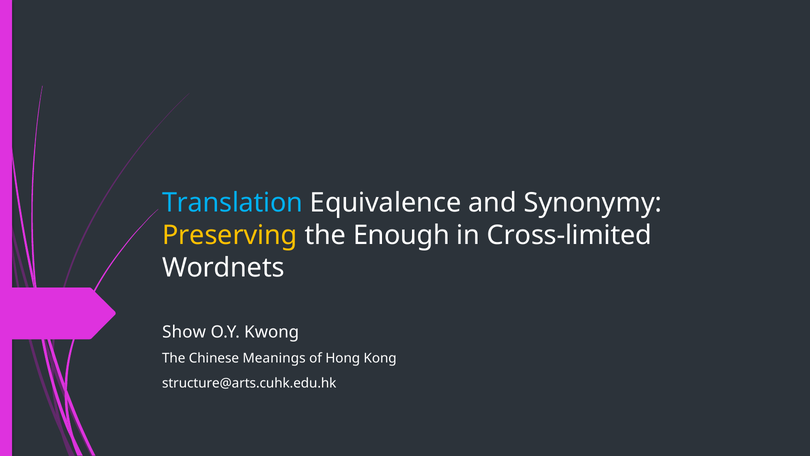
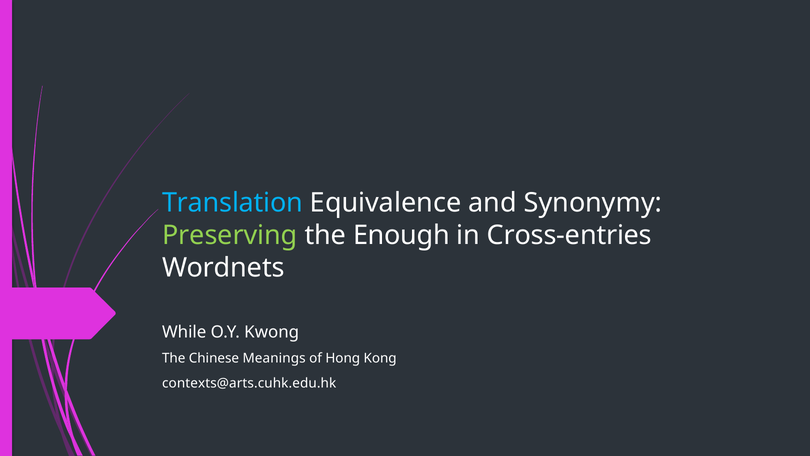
Preserving colour: yellow -> light green (230, 235)
Cross-limited: Cross-limited -> Cross-entries (569, 235)
Show: Show -> While (184, 332)
structure@arts.cuhk.edu.hk: structure@arts.cuhk.edu.hk -> contexts@arts.cuhk.edu.hk (249, 383)
